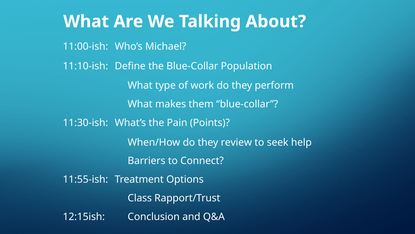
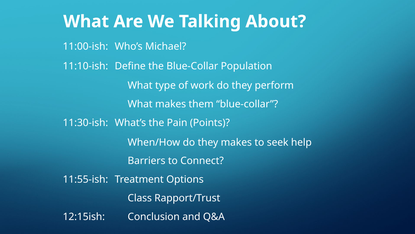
they review: review -> makes (236, 142)
